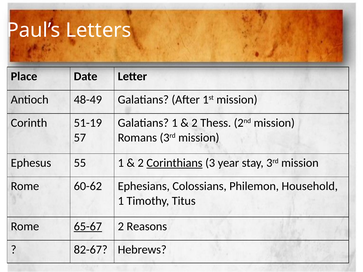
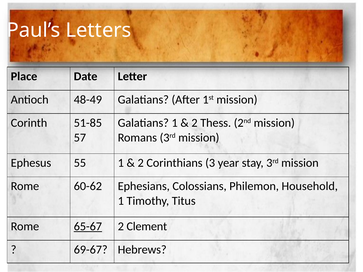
51-19: 51-19 -> 51-85 (88, 123)
Corinthians underline: present -> none (174, 163)
Reasons: Reasons -> Clement (147, 227)
82-67: 82-67 -> 69-67 (91, 250)
